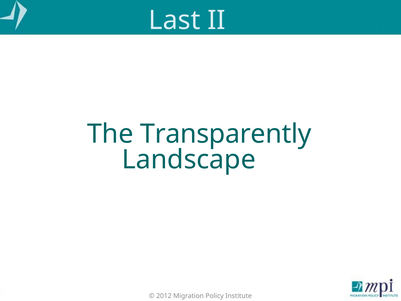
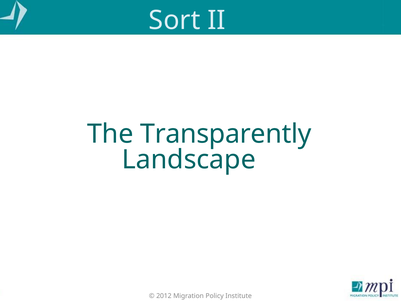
Last: Last -> Sort (175, 20)
